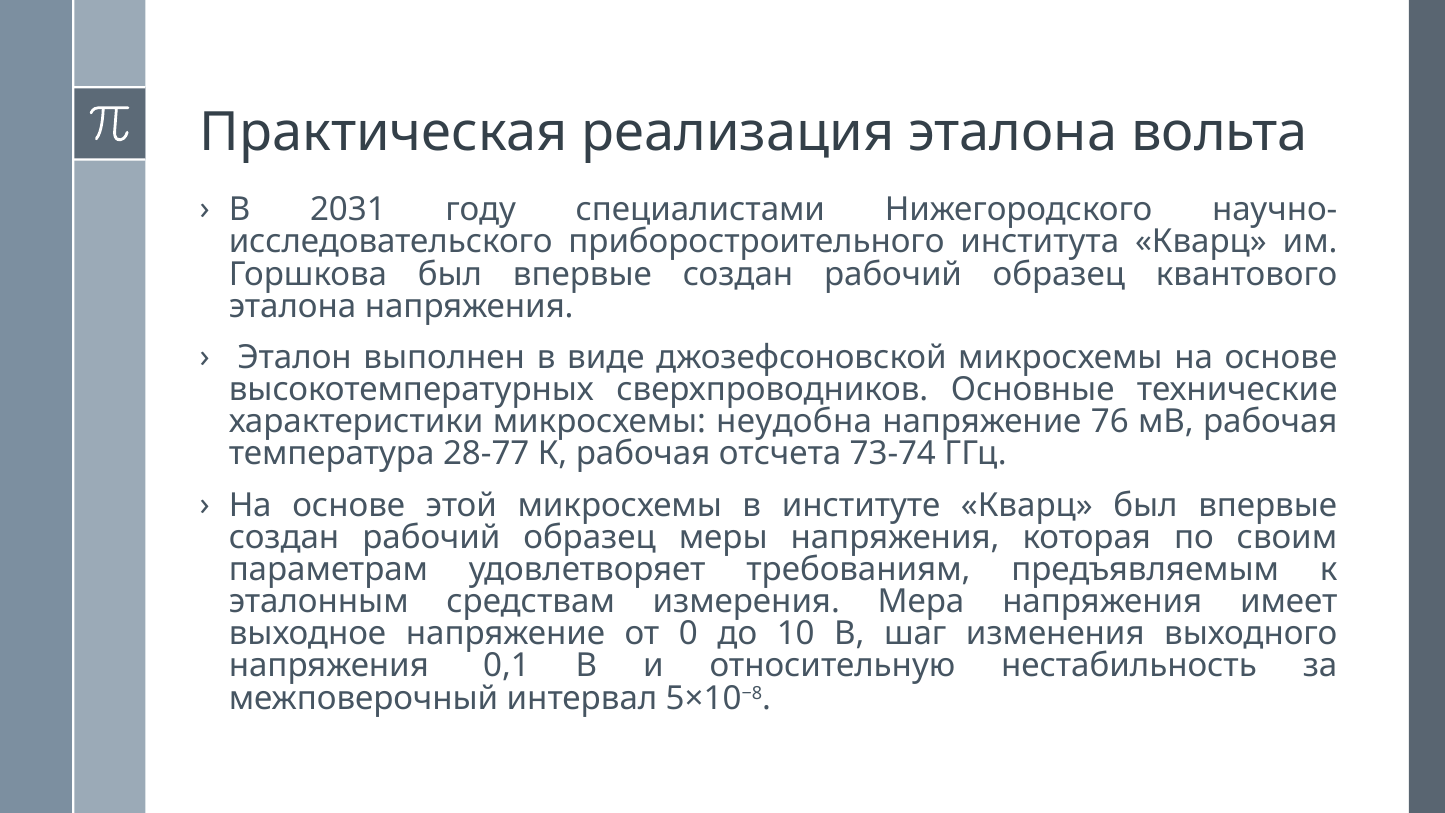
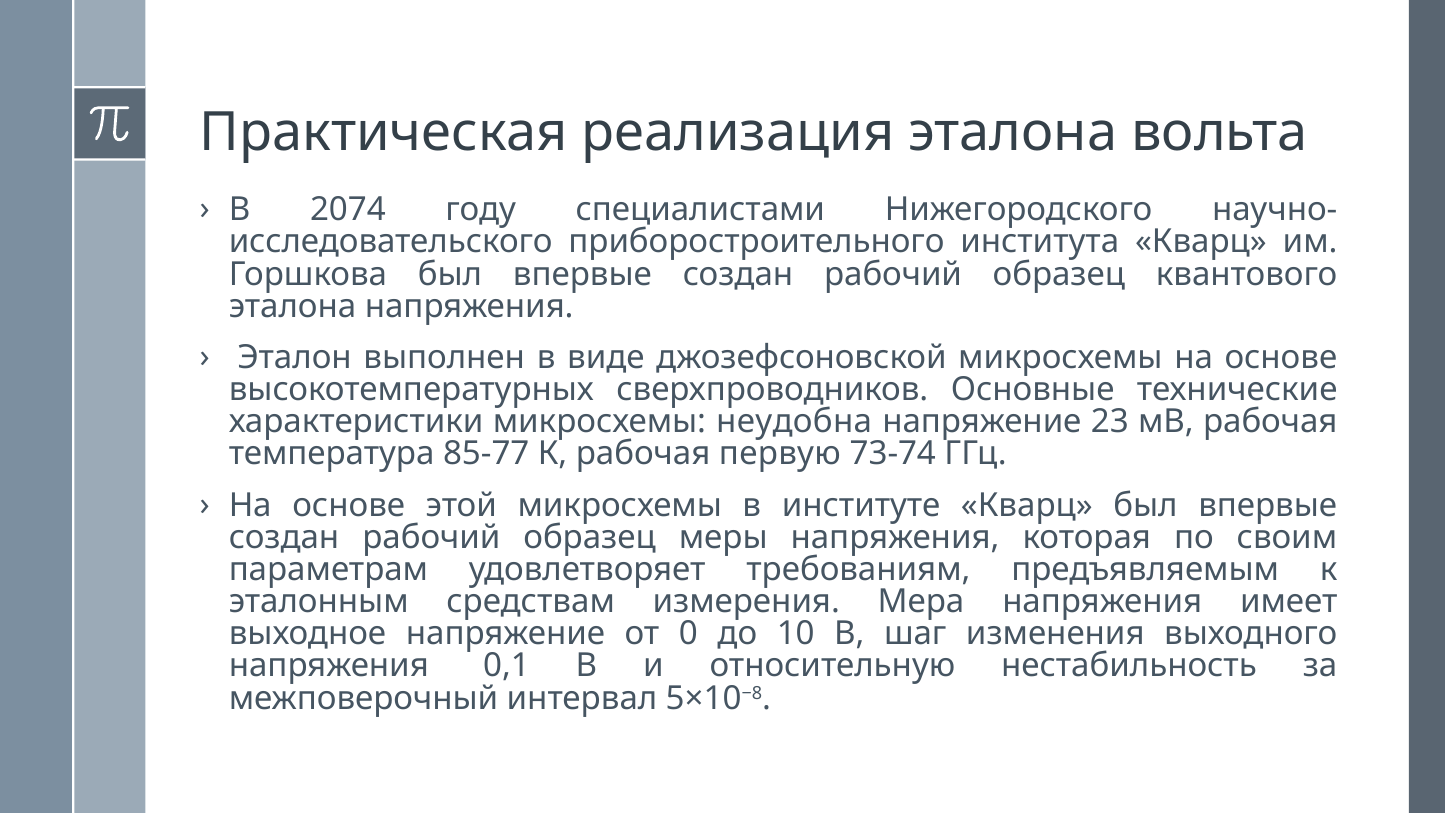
2031: 2031 -> 2074 (348, 210)
76: 76 -> 23 (1110, 422)
28-77: 28-77 -> 85-77 (486, 454)
отсчета: отсчета -> первую (780, 454)
